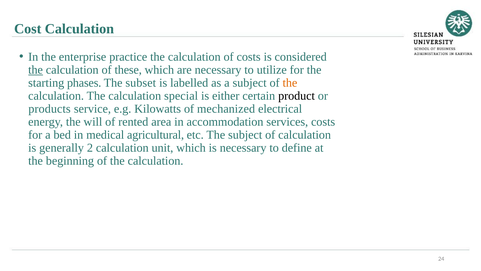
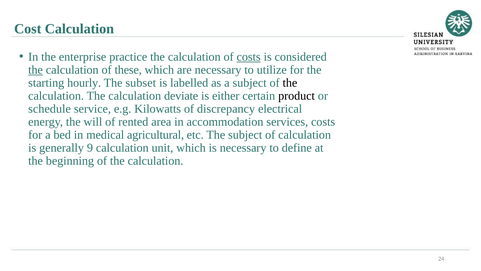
costs underline: none -> present (249, 57)
phases: phases -> hourly (84, 83)
the colour: orange -> black (290, 83)
special: special -> deviate (181, 96)
products: products -> schedule (50, 109)
mechanized: mechanized -> discrepancy (226, 109)
2: 2 -> 9 (90, 147)
